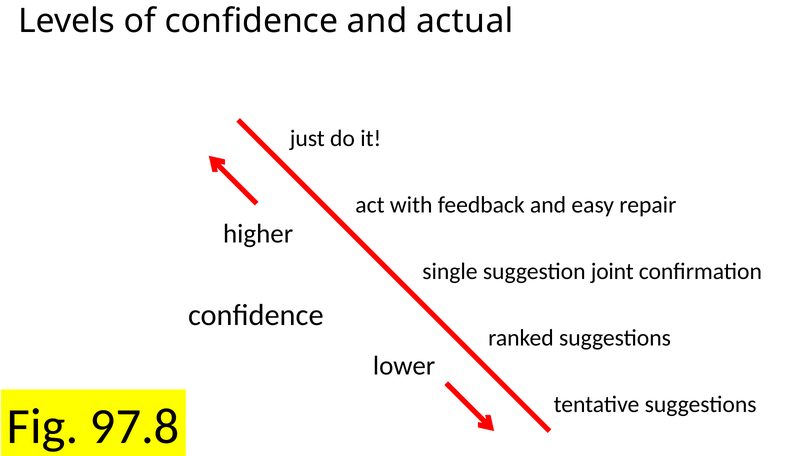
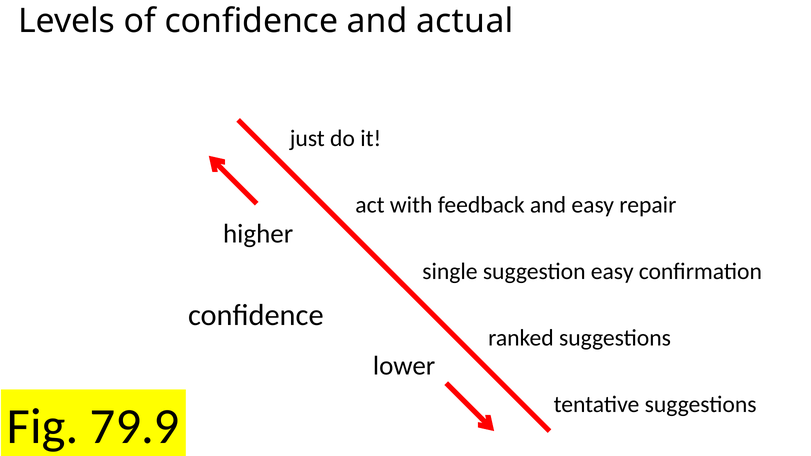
joint: joint -> easy (612, 272)
97.8: 97.8 -> 79.9 (135, 427)
